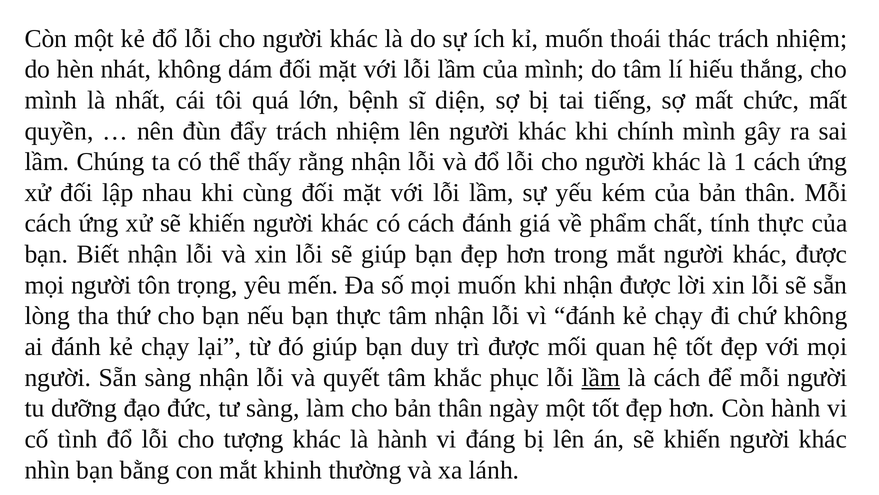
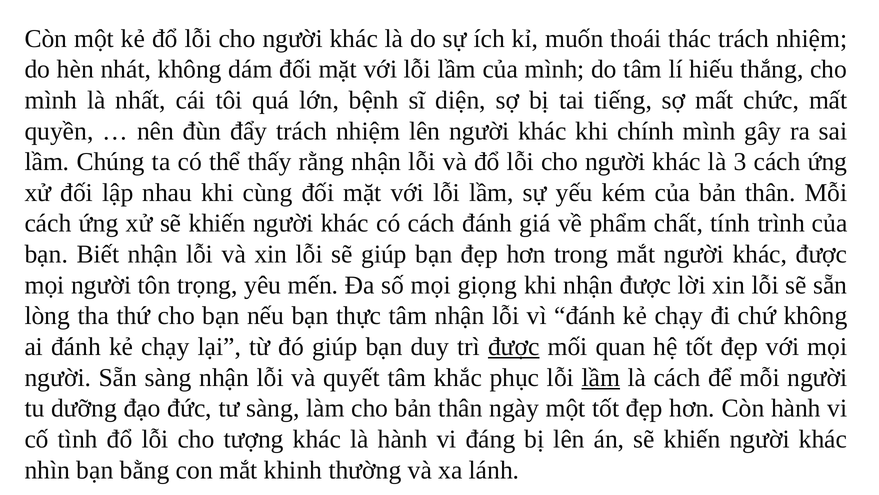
1: 1 -> 3 (740, 162)
tính thực: thực -> trình (781, 223)
mọi muốn: muốn -> giọng (487, 285)
được underline: none -> present (514, 346)
